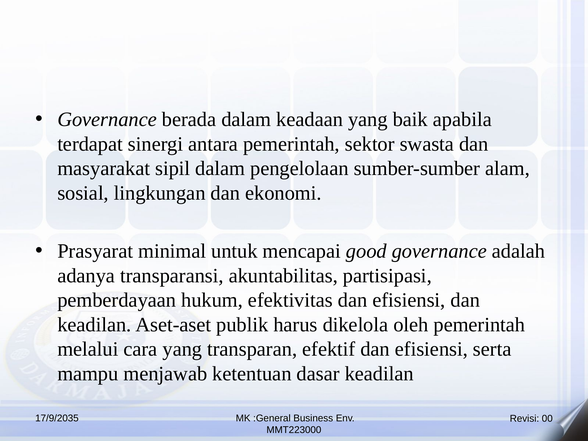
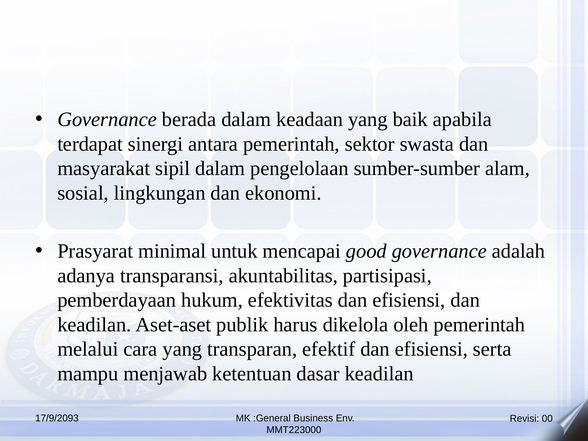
17/9/2035: 17/9/2035 -> 17/9/2093 (57, 418)
